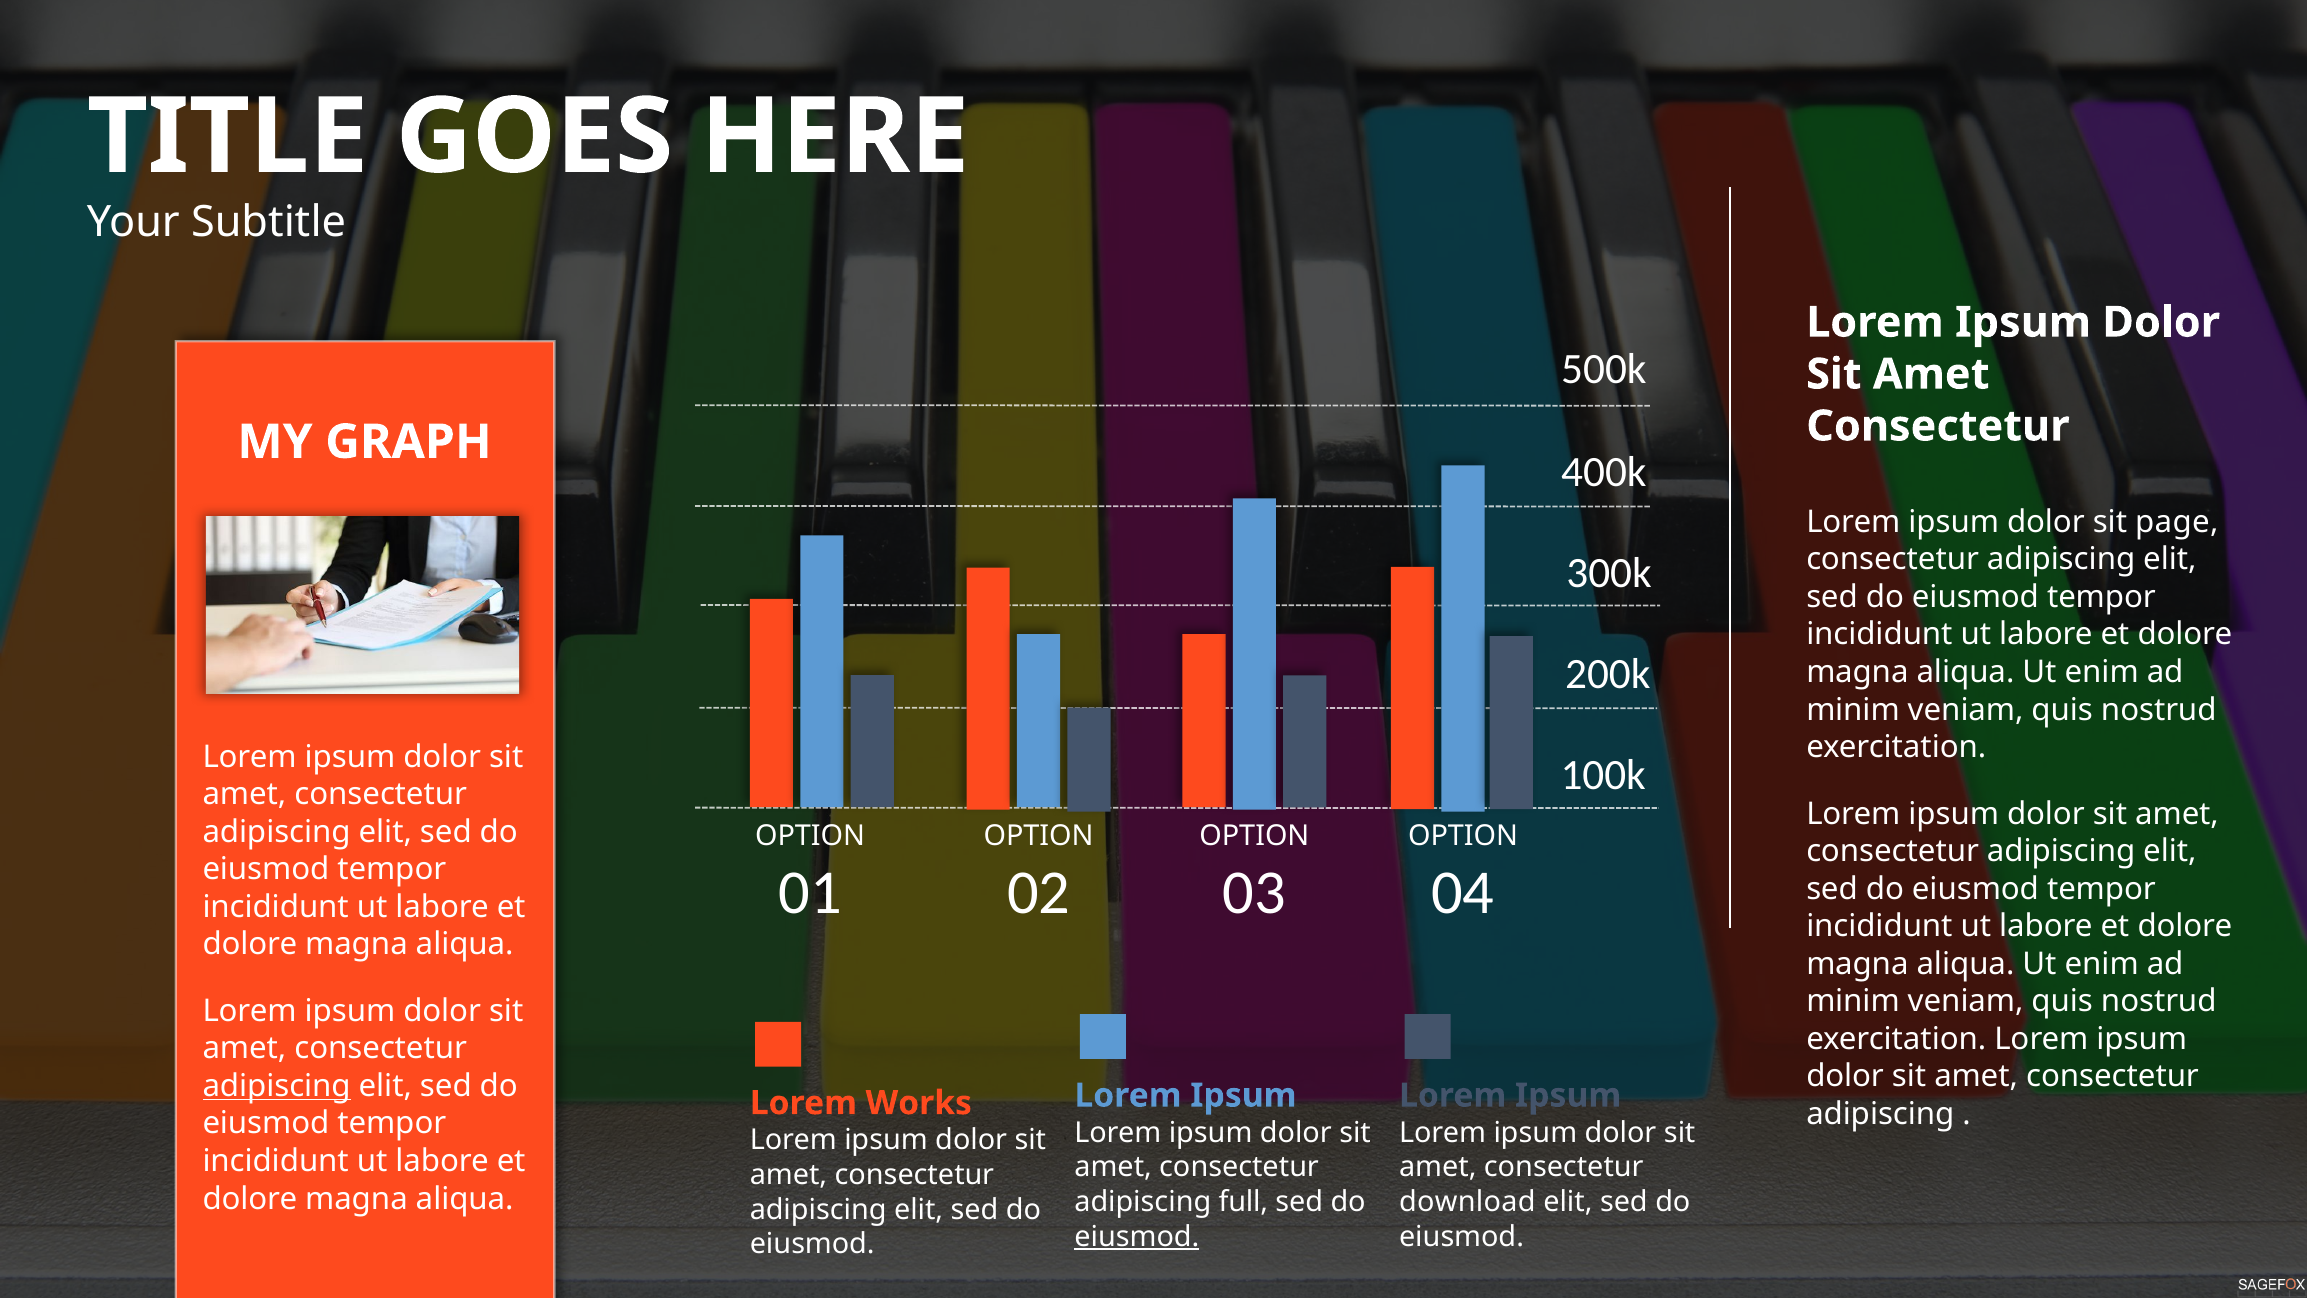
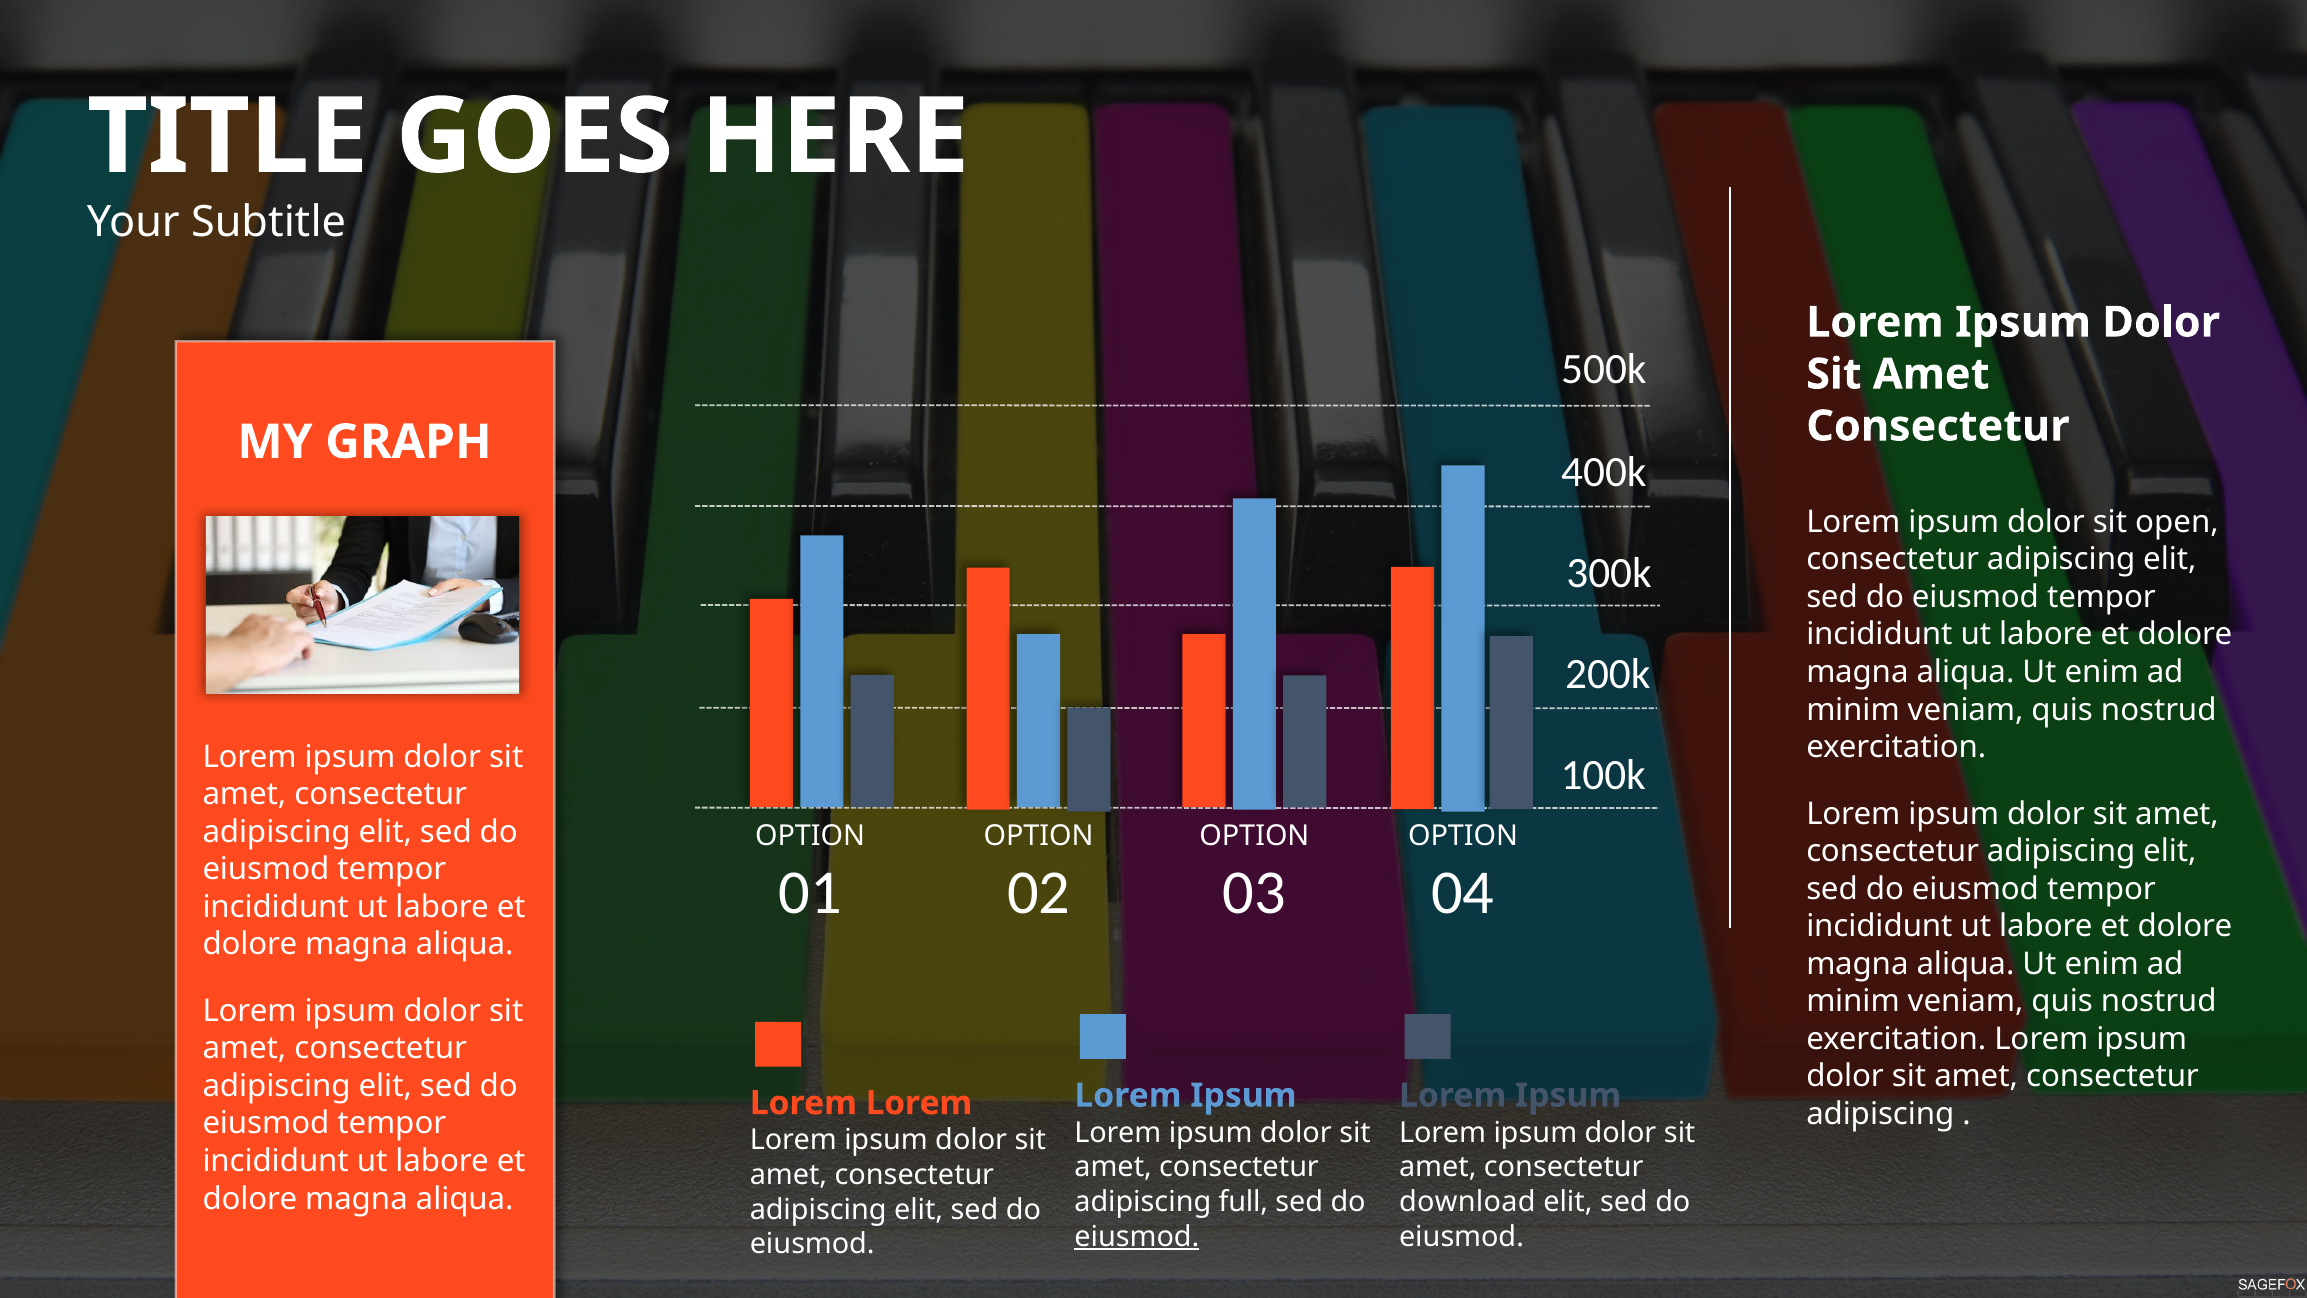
page: page -> open (2177, 522)
adipiscing underline: present -> none (277, 1086)
Works: Works -> Lorem (919, 1103)
